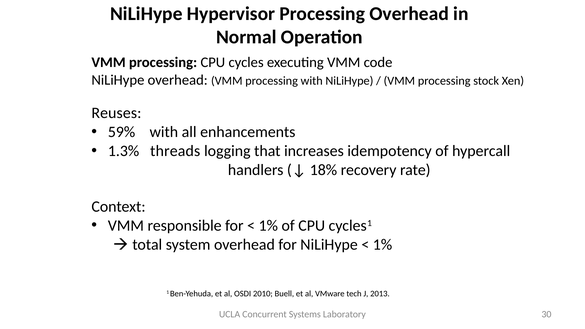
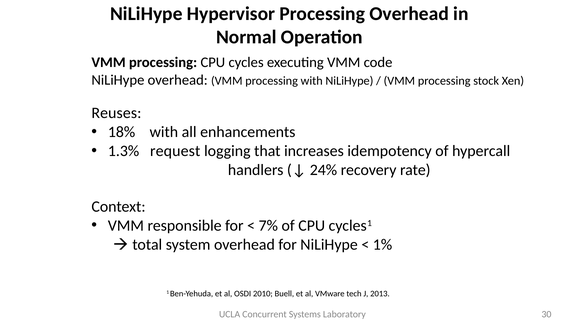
59%: 59% -> 18% (122, 132)
threads: threads -> request (175, 151)
18%: 18% -> 24% (323, 170)
1%: 1% -> 7% (268, 226)
